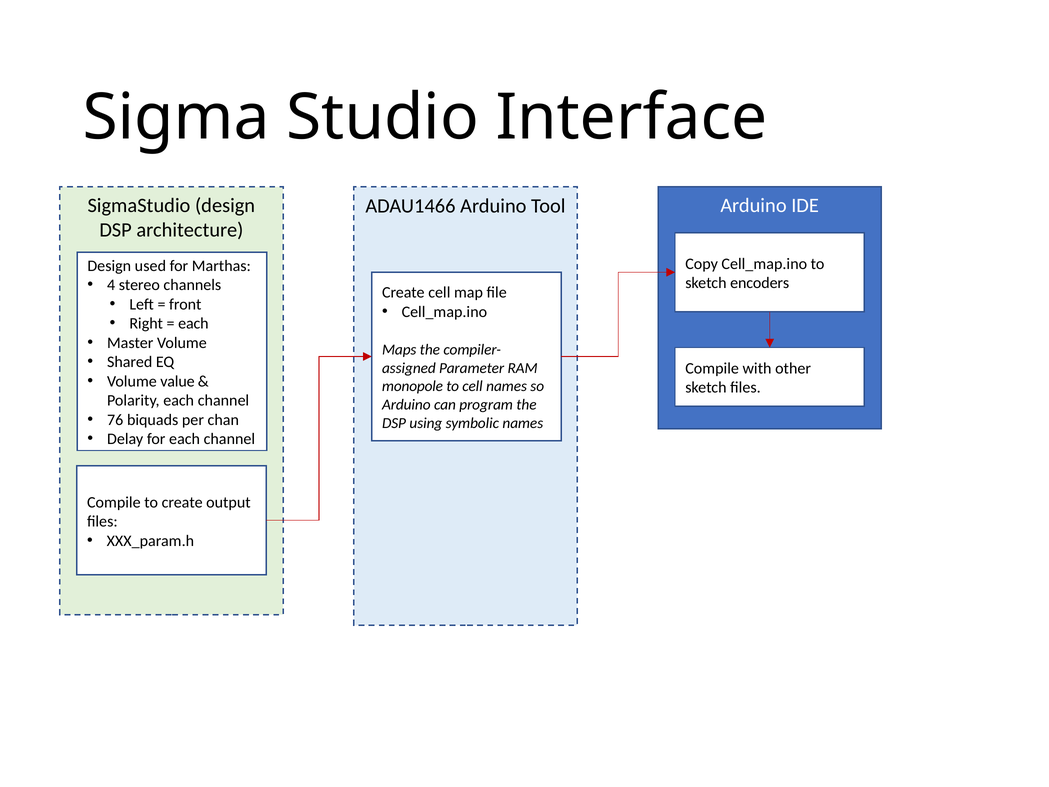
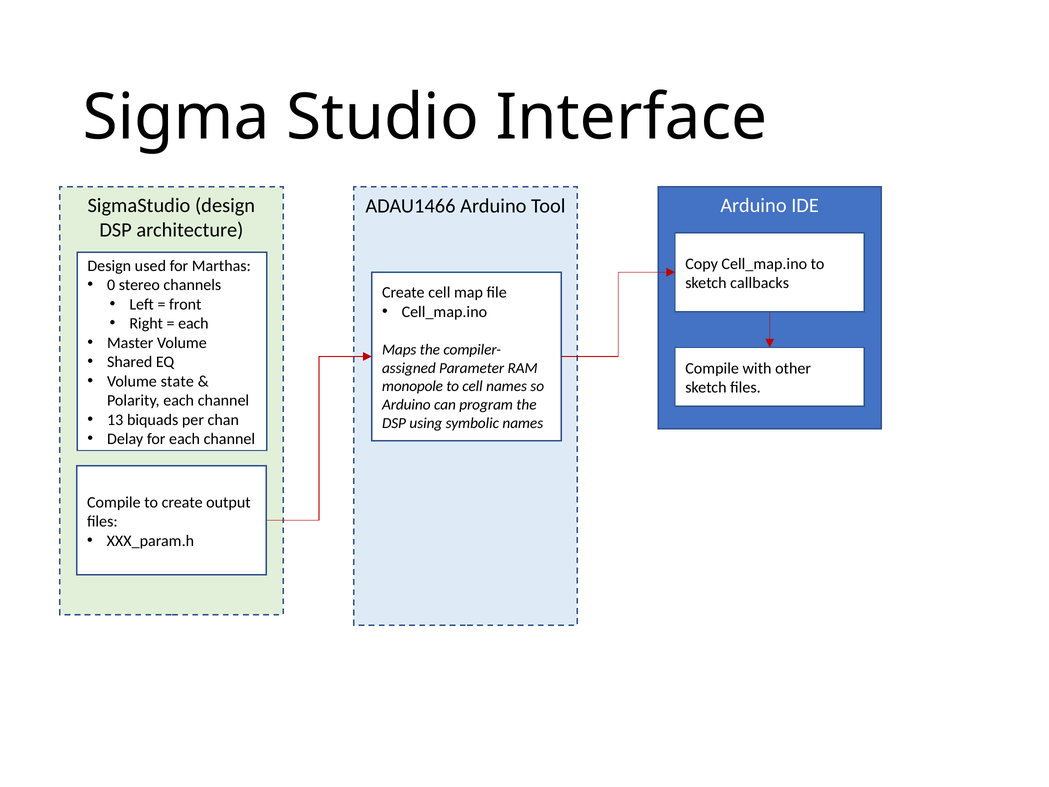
encoders: encoders -> callbacks (760, 283)
4: 4 -> 0 (111, 285)
value: value -> state (177, 381)
76: 76 -> 13 (115, 420)
